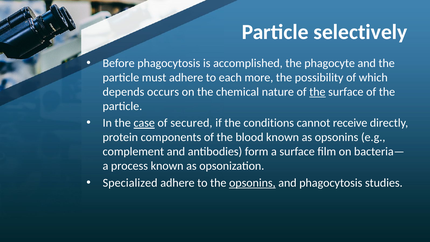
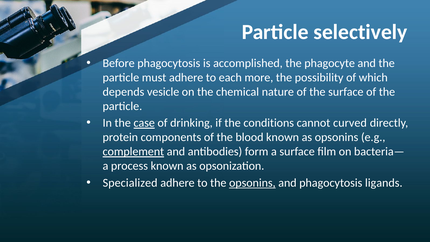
occurs: occurs -> vesicle (163, 92)
the underline: present -> none (317, 92)
secured: secured -> drinking (191, 123)
receive: receive -> curved (350, 123)
complement underline: none -> present (133, 152)
studies: studies -> ligands (384, 183)
